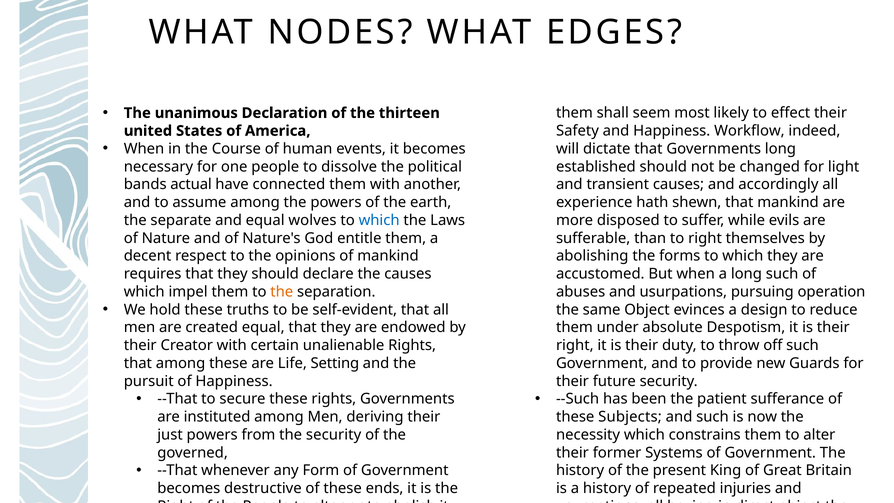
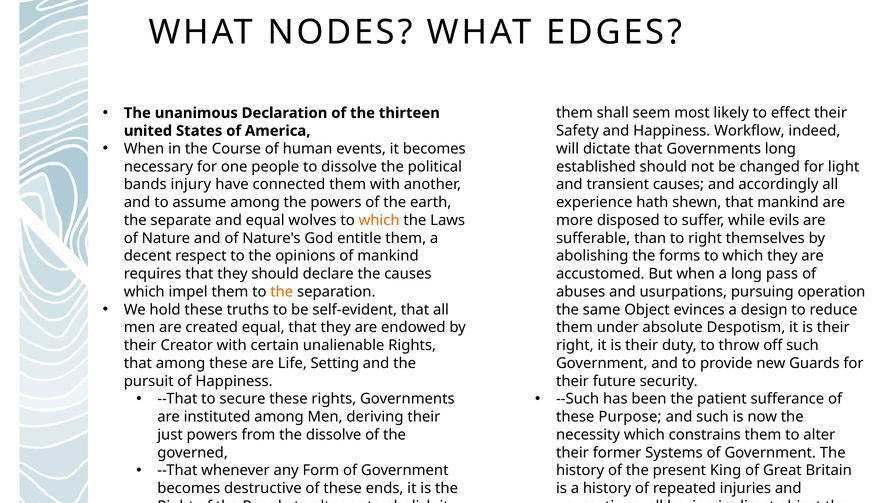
actual: actual -> injury (191, 184)
which colour: blue -> orange (379, 220)
long such: such -> pass (782, 274)
Subjects: Subjects -> Purpose (630, 417)
the security: security -> dissolve (334, 435)
